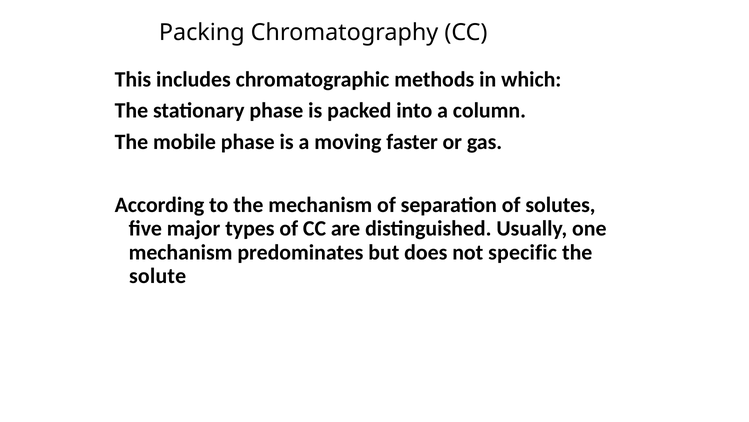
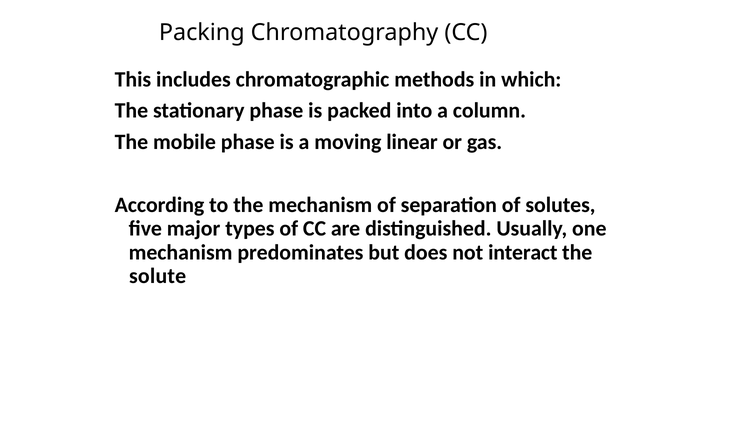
faster: faster -> linear (412, 142)
specific: specific -> interact (523, 252)
